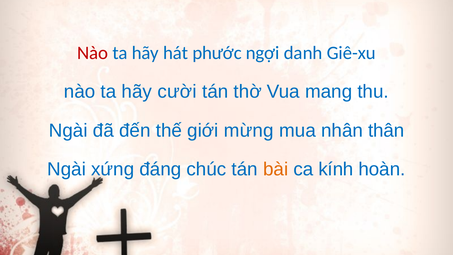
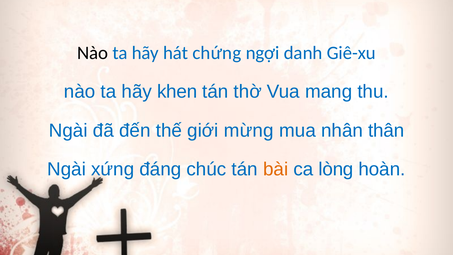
Nào colour: red -> black (93, 53)
phước: phước -> chứng (217, 53)
cười: cười -> khen (177, 92)
kính: kính -> lòng (336, 169)
